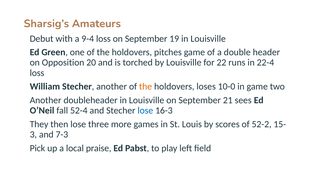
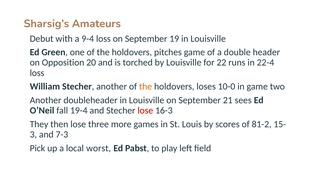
52-4: 52-4 -> 19-4 (79, 111)
lose colour: blue -> red (145, 111)
52-2: 52-2 -> 81-2 (262, 124)
praise: praise -> worst (99, 148)
